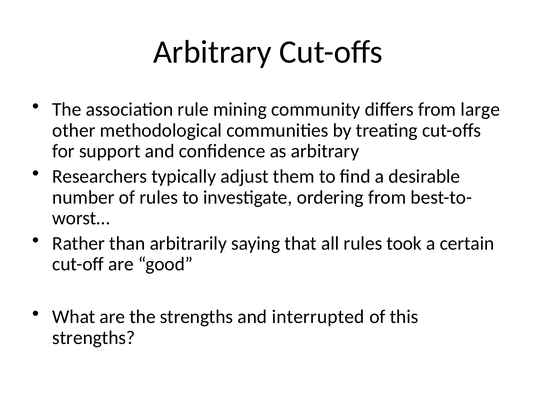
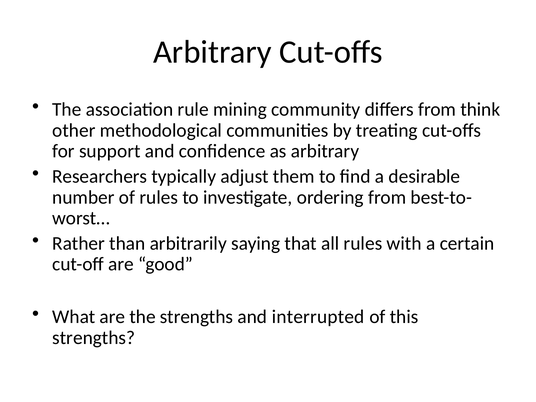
large: large -> think (480, 109)
took: took -> with (404, 243)
